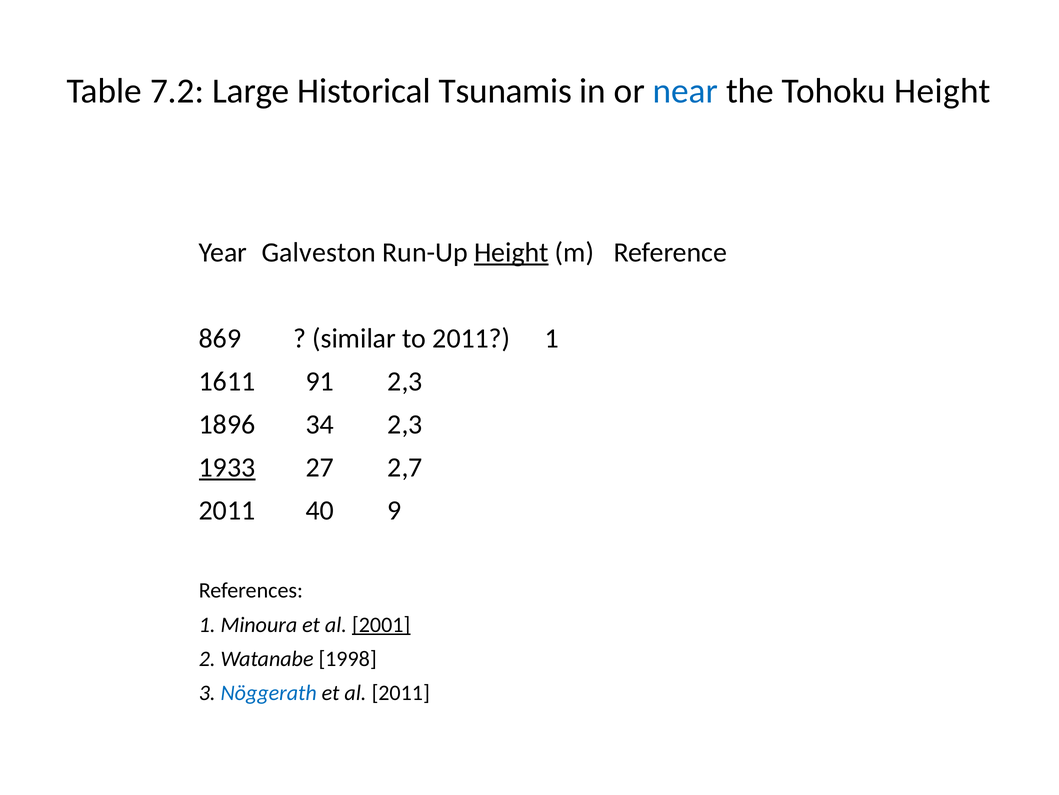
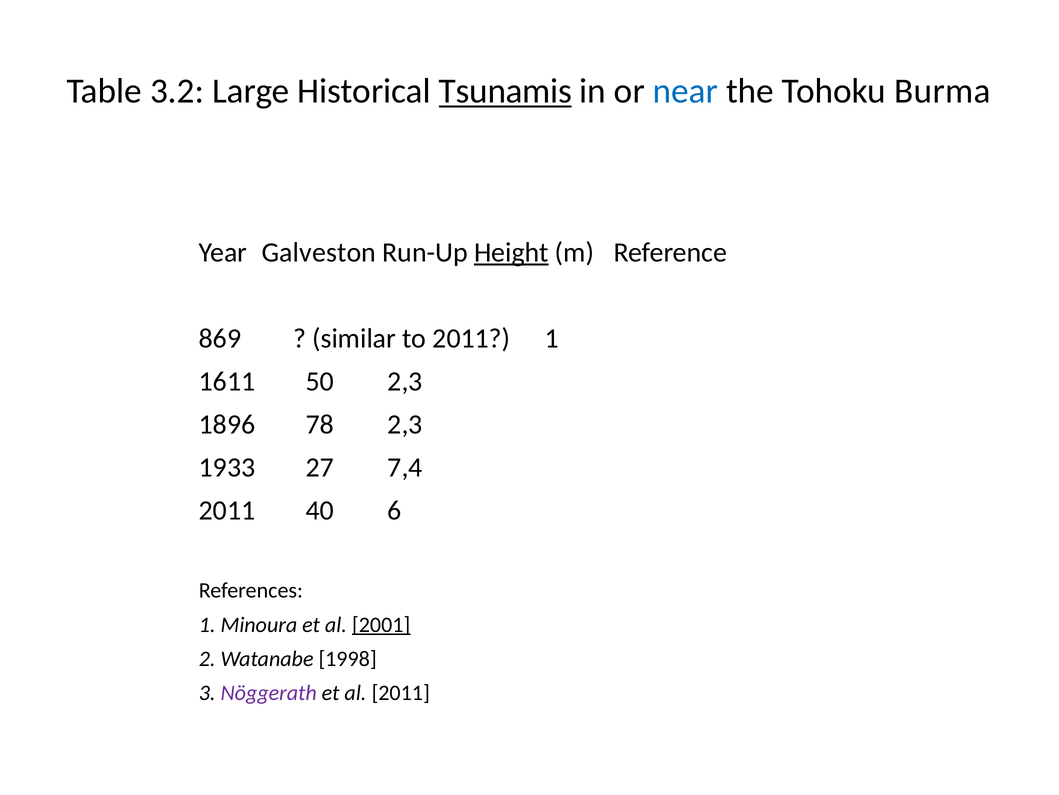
7.2: 7.2 -> 3.2 (177, 91)
Tsunamis underline: none -> present (505, 91)
Tohoku Height: Height -> Burma (943, 91)
91: 91 -> 50 (320, 381)
34: 34 -> 78 (320, 424)
1933 underline: present -> none (227, 467)
2,7: 2,7 -> 7,4 (405, 467)
9: 9 -> 6 (394, 510)
Nöggerath colour: blue -> purple (269, 692)
